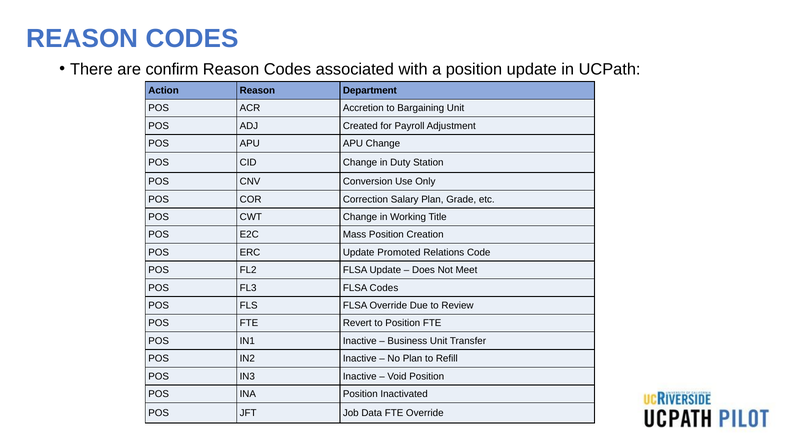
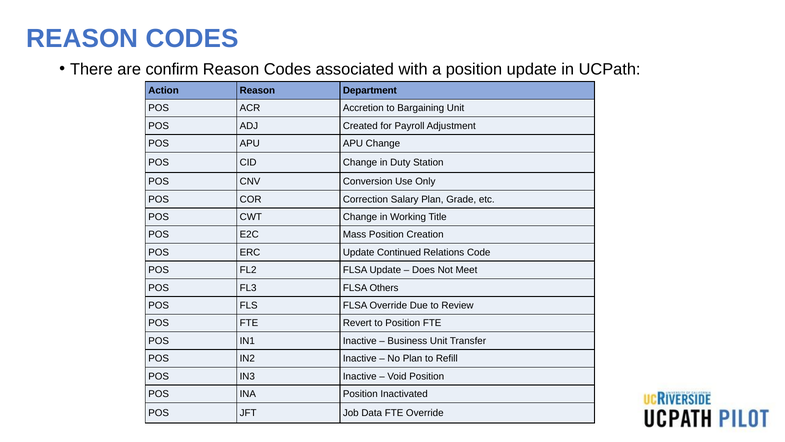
Promoted: Promoted -> Continued (399, 252)
FLSA Codes: Codes -> Others (384, 287)
